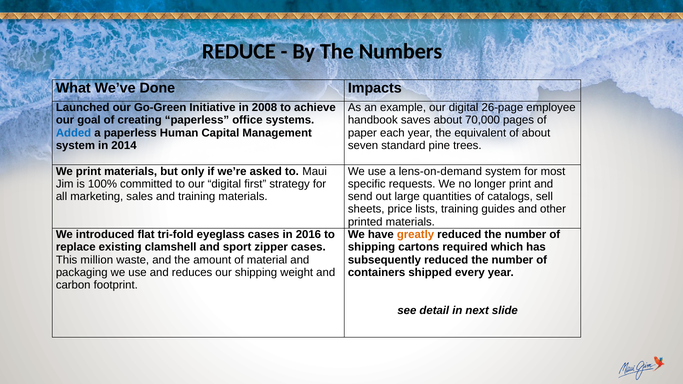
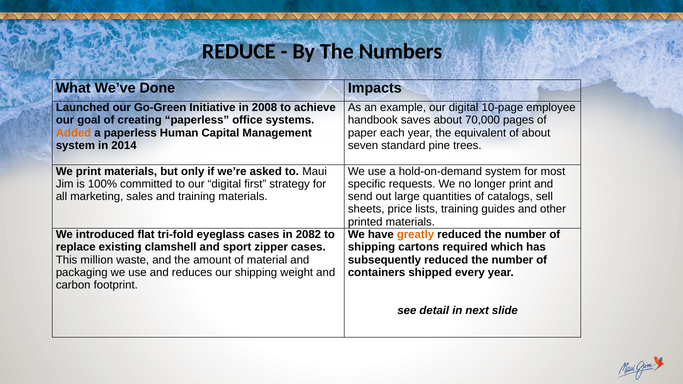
26-page: 26-page -> 10-page (502, 108)
Added colour: blue -> orange (74, 133)
lens-on-demand: lens-on-demand -> hold-on-demand (440, 171)
2016: 2016 -> 2082 (308, 235)
